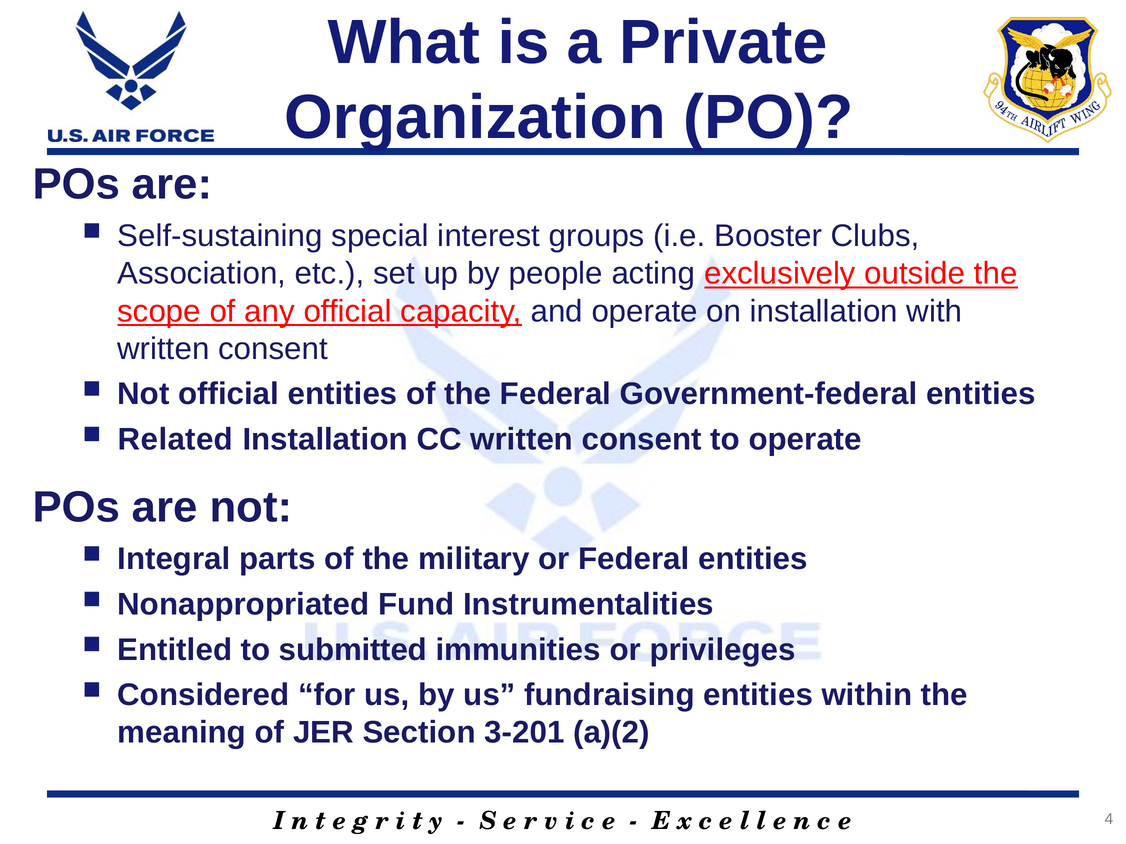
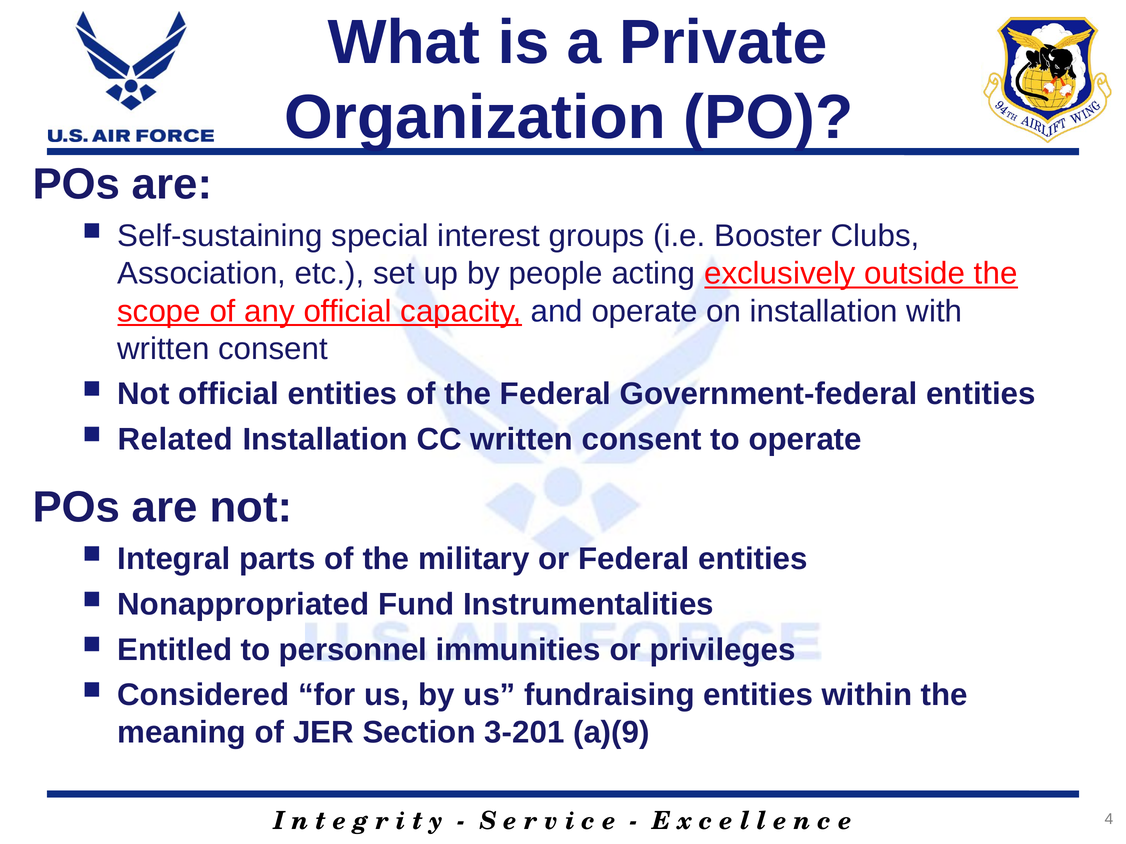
submitted: submitted -> personnel (353, 650)
a)(2: a)(2 -> a)(9 (611, 733)
